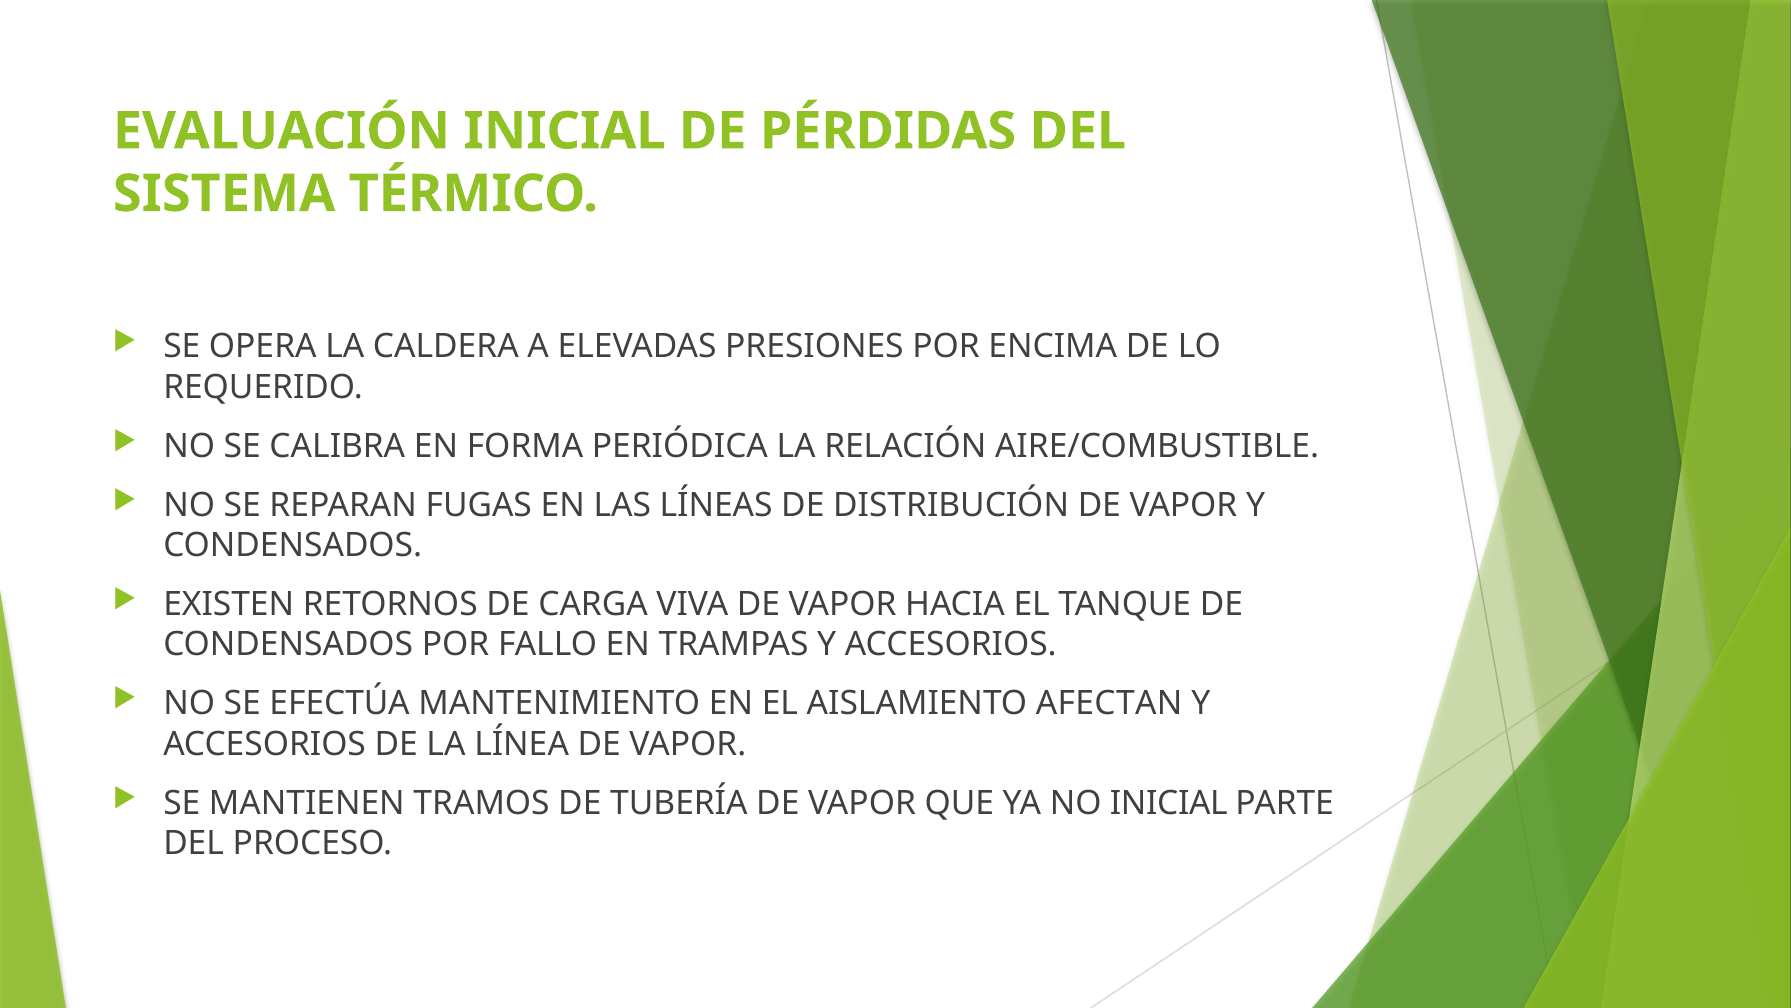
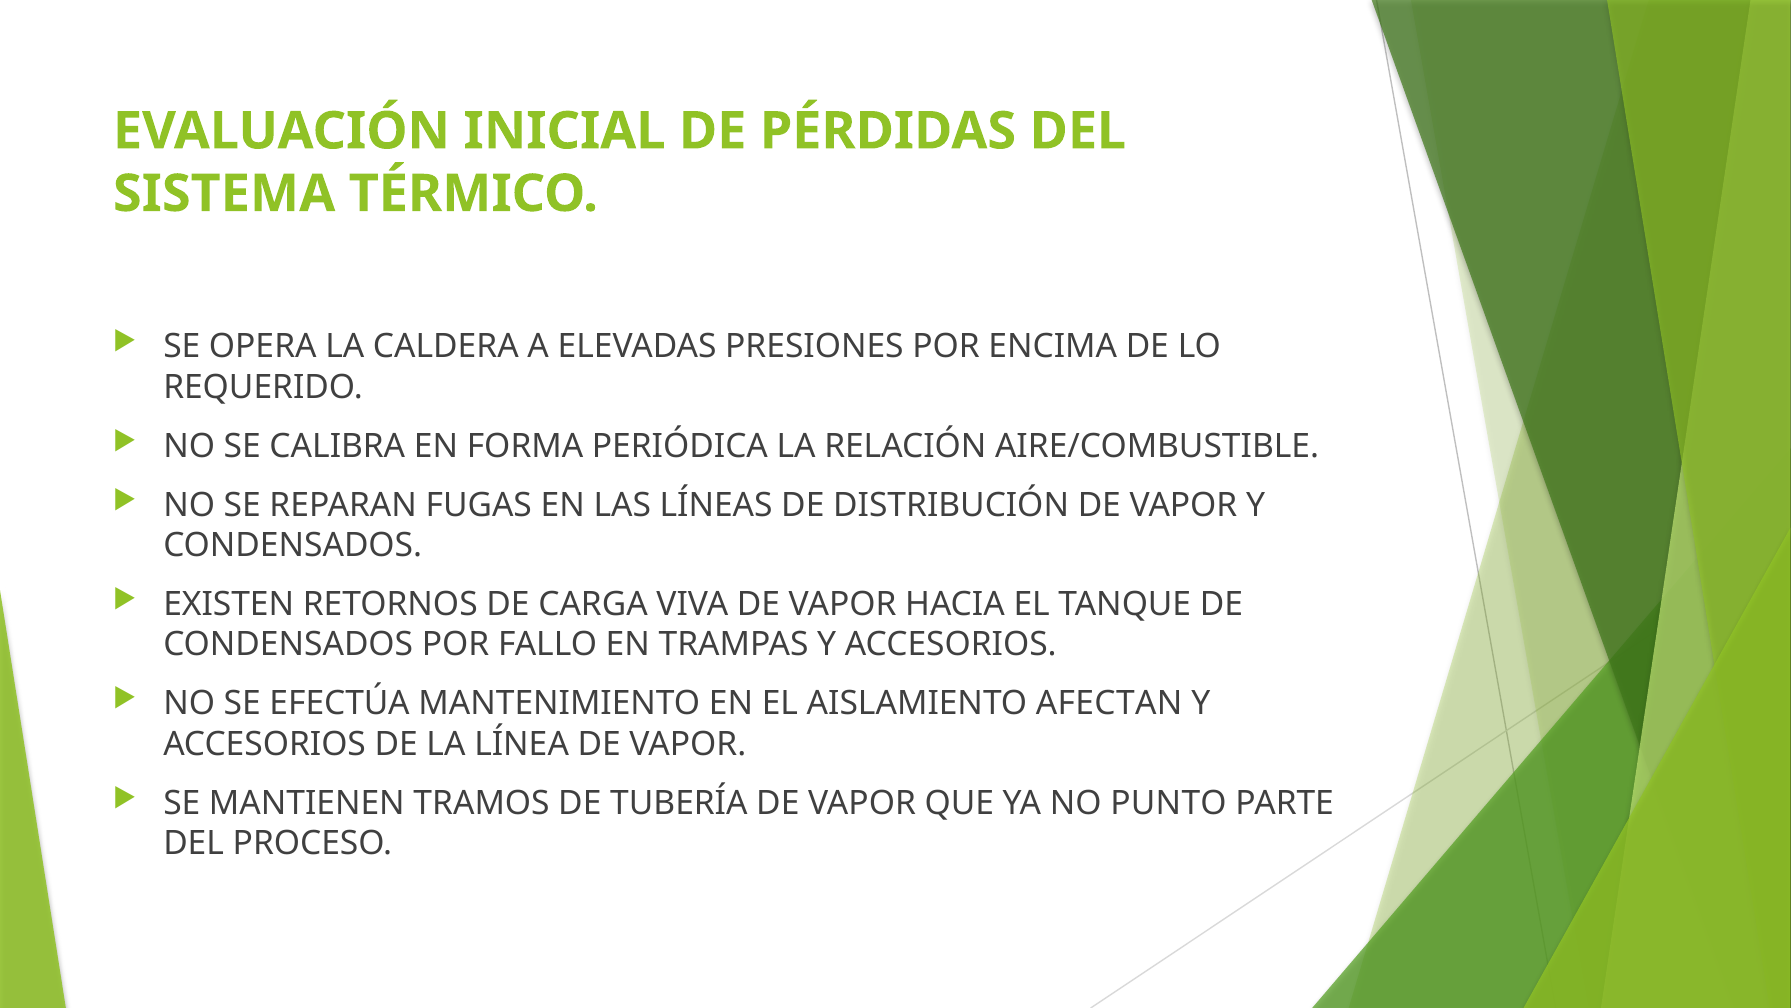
NO INICIAL: INICIAL -> PUNTO (1169, 803)
